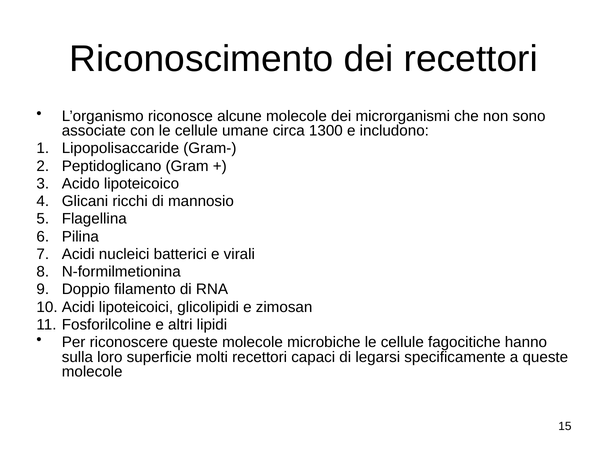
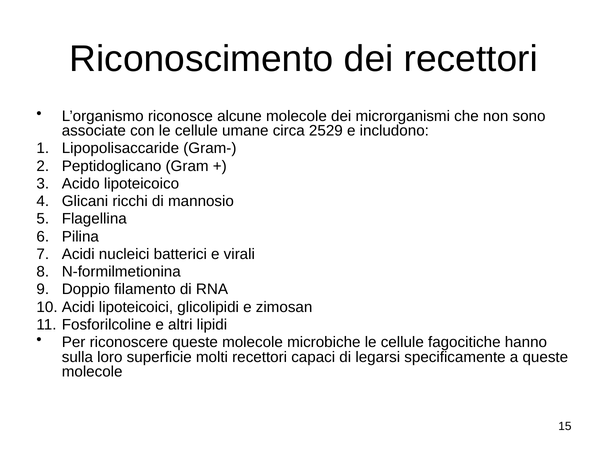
1300: 1300 -> 2529 (326, 131)
